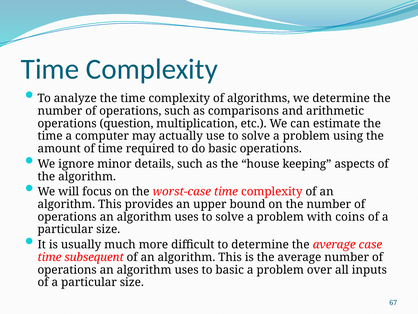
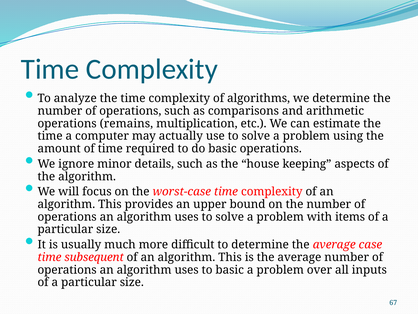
question: question -> remains (126, 123)
coins: coins -> items (350, 217)
